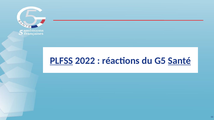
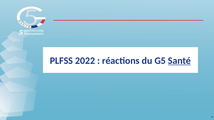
PLFSS underline: present -> none (61, 61)
